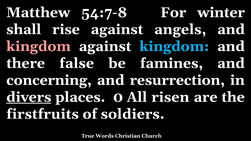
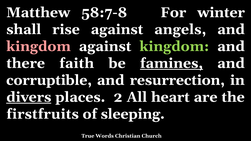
54:7-8: 54:7-8 -> 58:7-8 (104, 13)
kingdom colour: light blue -> light green (174, 46)
false: false -> faith (77, 63)
famines underline: none -> present (171, 63)
concerning: concerning -> corruptible (49, 80)
0: 0 -> 2 (118, 97)
risen: risen -> heart (170, 97)
soldiers: soldiers -> sleeping (133, 114)
